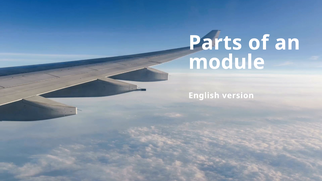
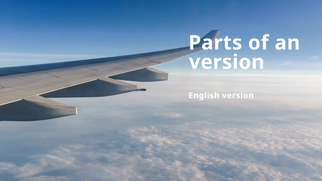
module: module -> version (227, 62)
